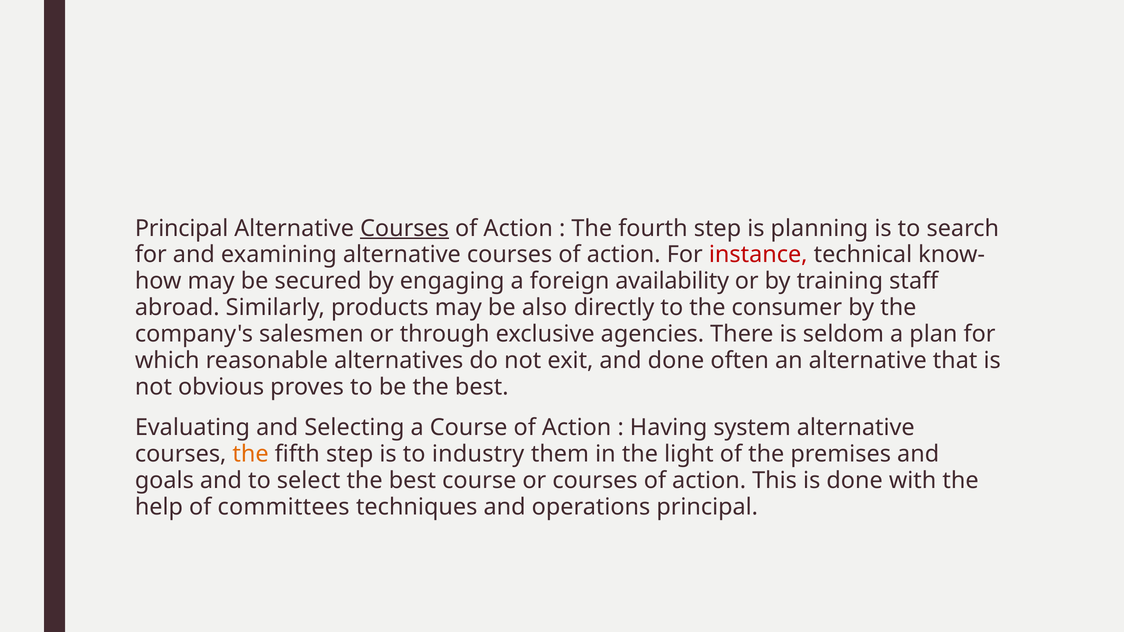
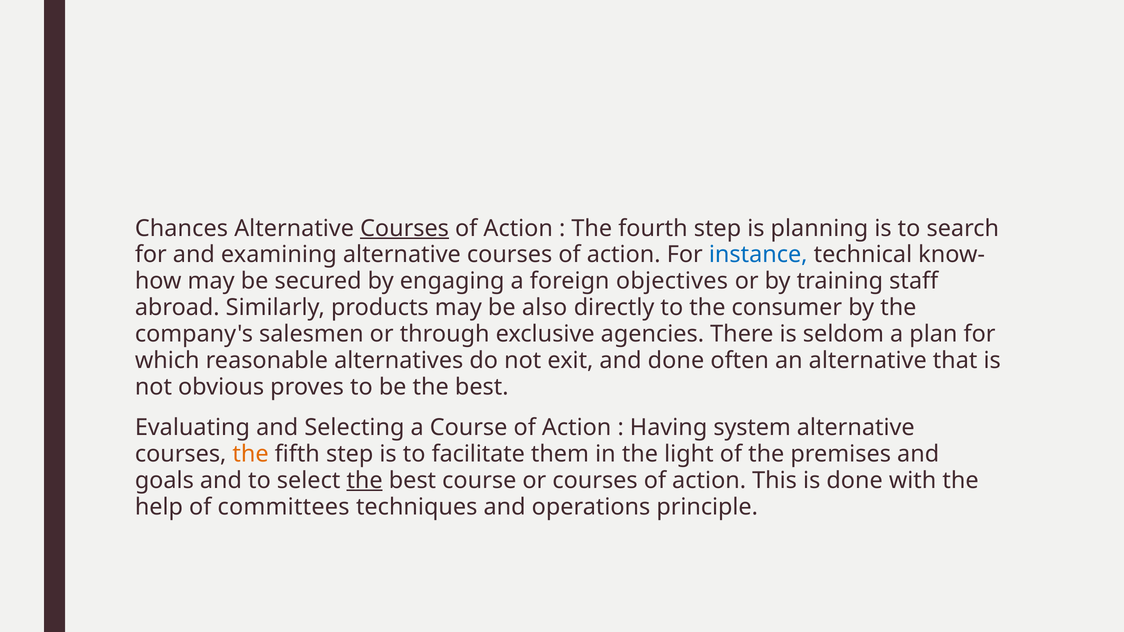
Principal: Principal -> Chances (181, 228)
instance colour: red -> blue (758, 255)
availability: availability -> objectives (672, 281)
industry: industry -> facilitate (478, 454)
the underline: none -> present (365, 481)
operations principal: principal -> principle (707, 507)
